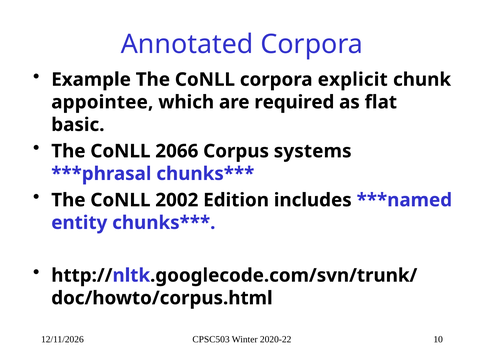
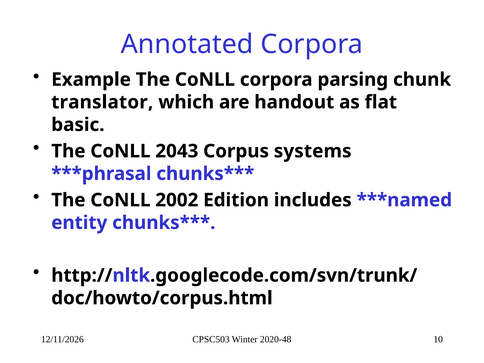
explicit: explicit -> parsing (353, 80)
appointee: appointee -> translator (102, 102)
required: required -> handout (294, 102)
2066: 2066 -> 2043 (177, 151)
2020-22: 2020-22 -> 2020-48 (276, 339)
